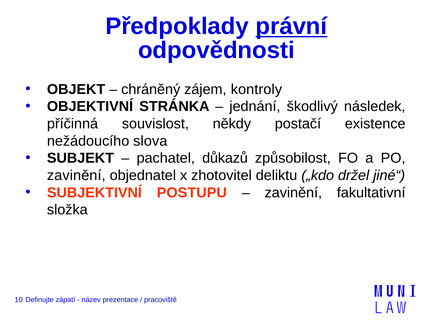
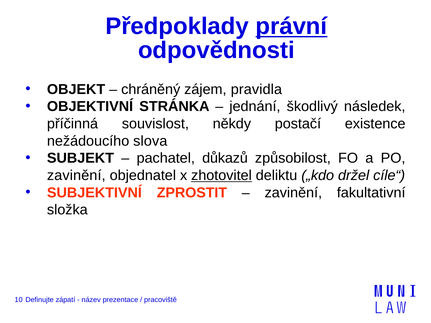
kontroly: kontroly -> pravidla (256, 89)
zhotovitel underline: none -> present (221, 176)
jiné“: jiné“ -> cíle“ (389, 176)
POSTUPU: POSTUPU -> ZPROSTIT (192, 193)
